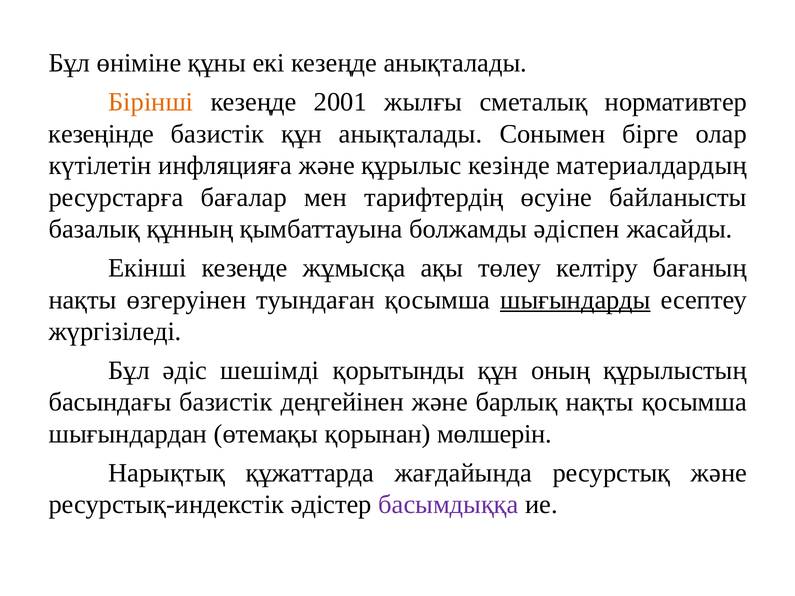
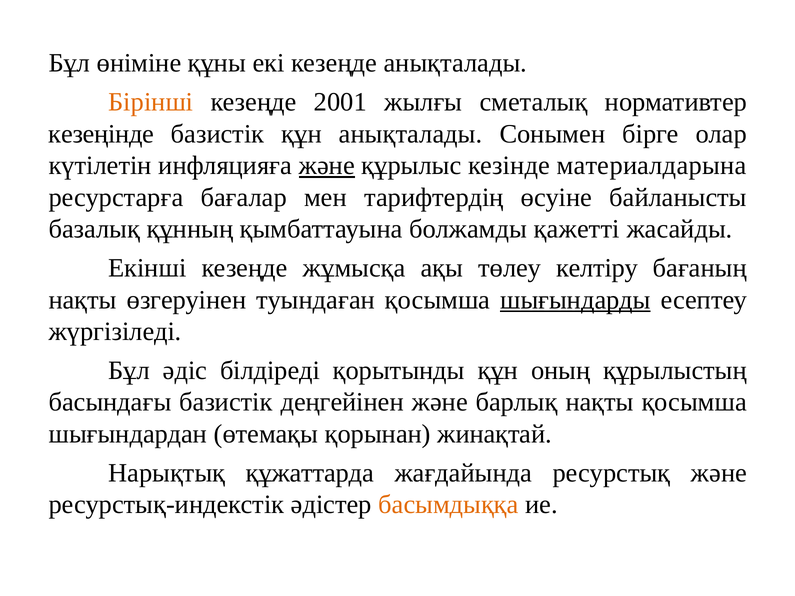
және underline: none -> present (327, 166)
материалдардың: материалдардың -> материалдарына (652, 166)
әдіспен: әдіспен -> қажетті (577, 229)
шешімді: шешімді -> білдіреді (270, 371)
мөлшерін: мөлшерін -> жинақтай (495, 434)
басымдыққа colour: purple -> orange (448, 505)
